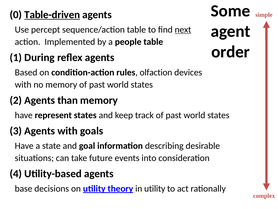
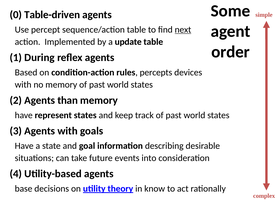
Table-driven underline: present -> none (52, 15)
people: people -> update (128, 42)
olfaction: olfaction -> percepts (156, 72)
in utility: utility -> know (155, 188)
